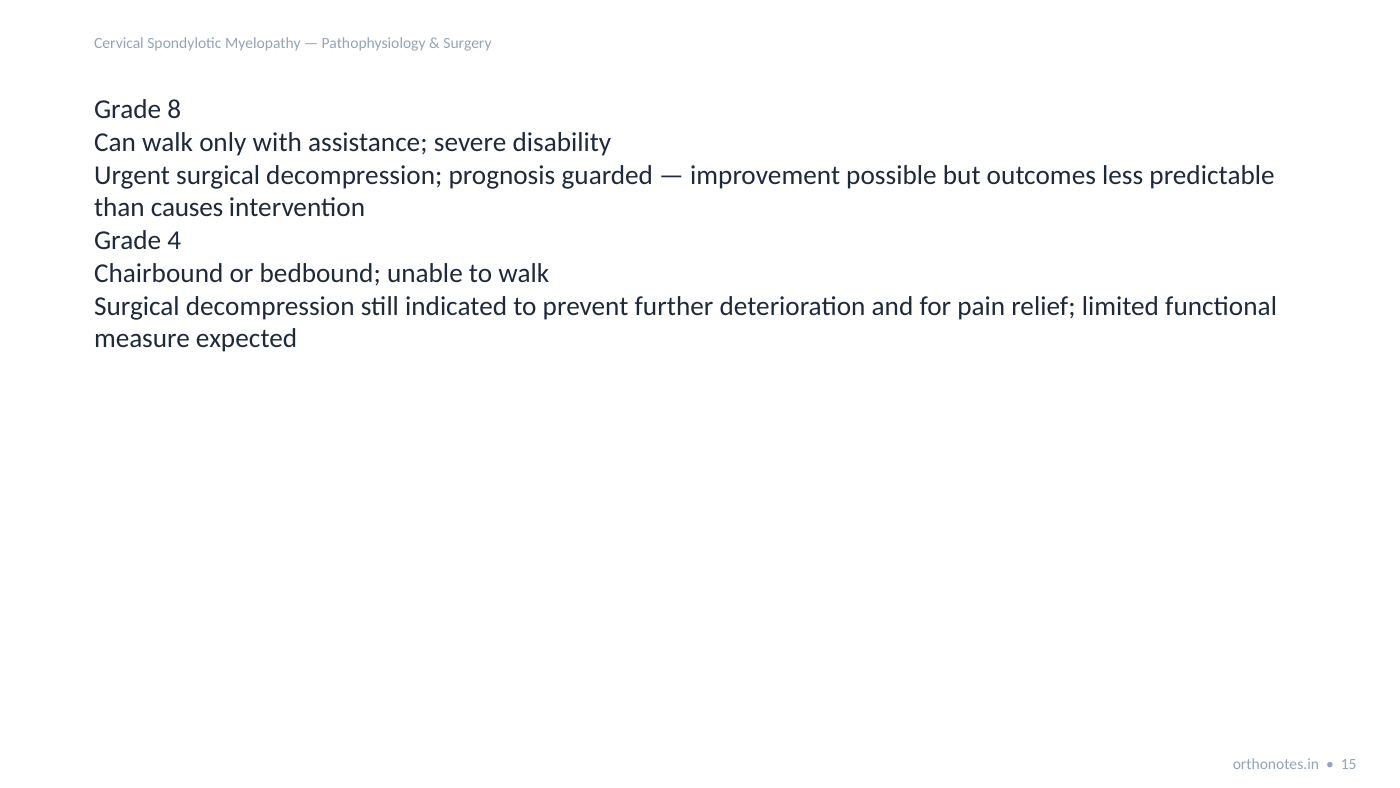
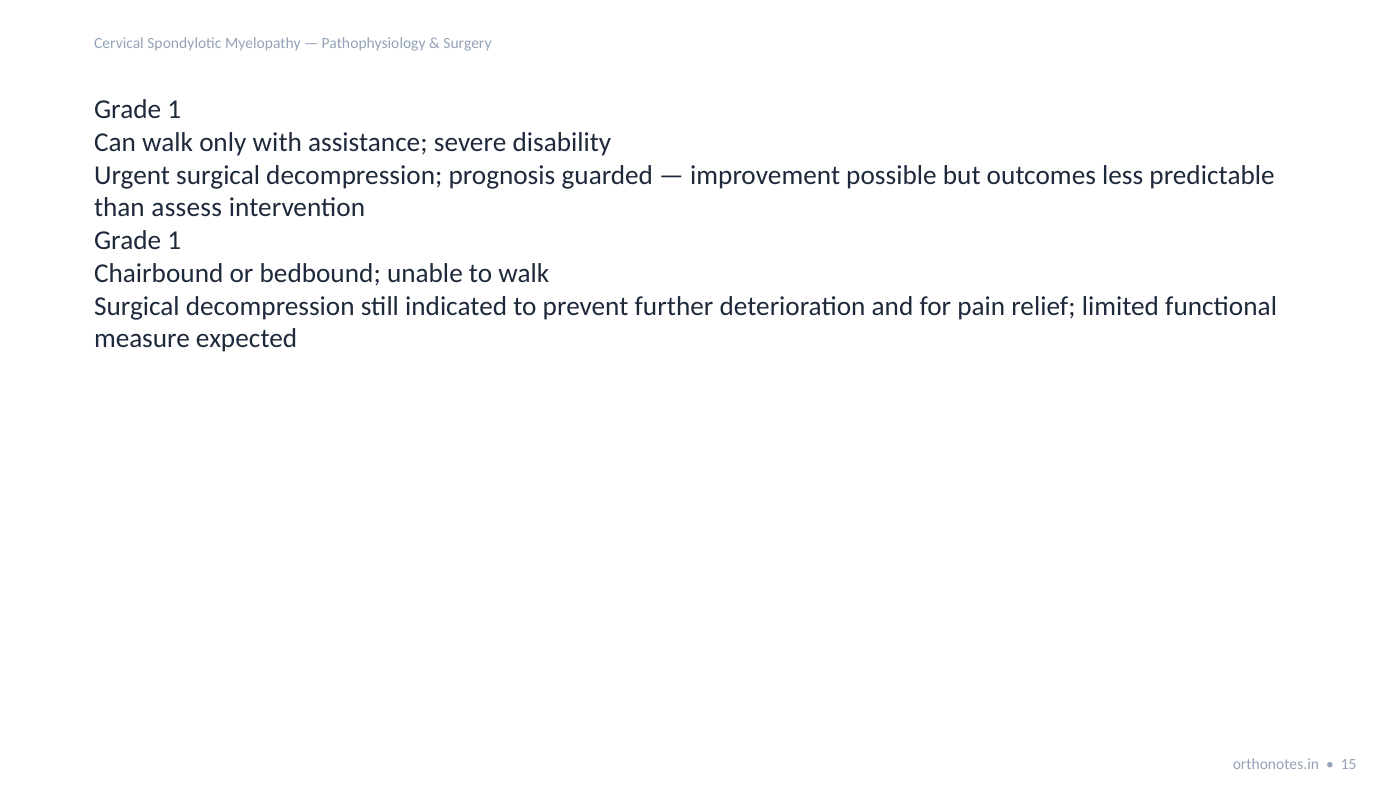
8: 8 -> 1 (174, 110)
causes: causes -> assess (187, 208)
4: 4 -> 1 (174, 241)
